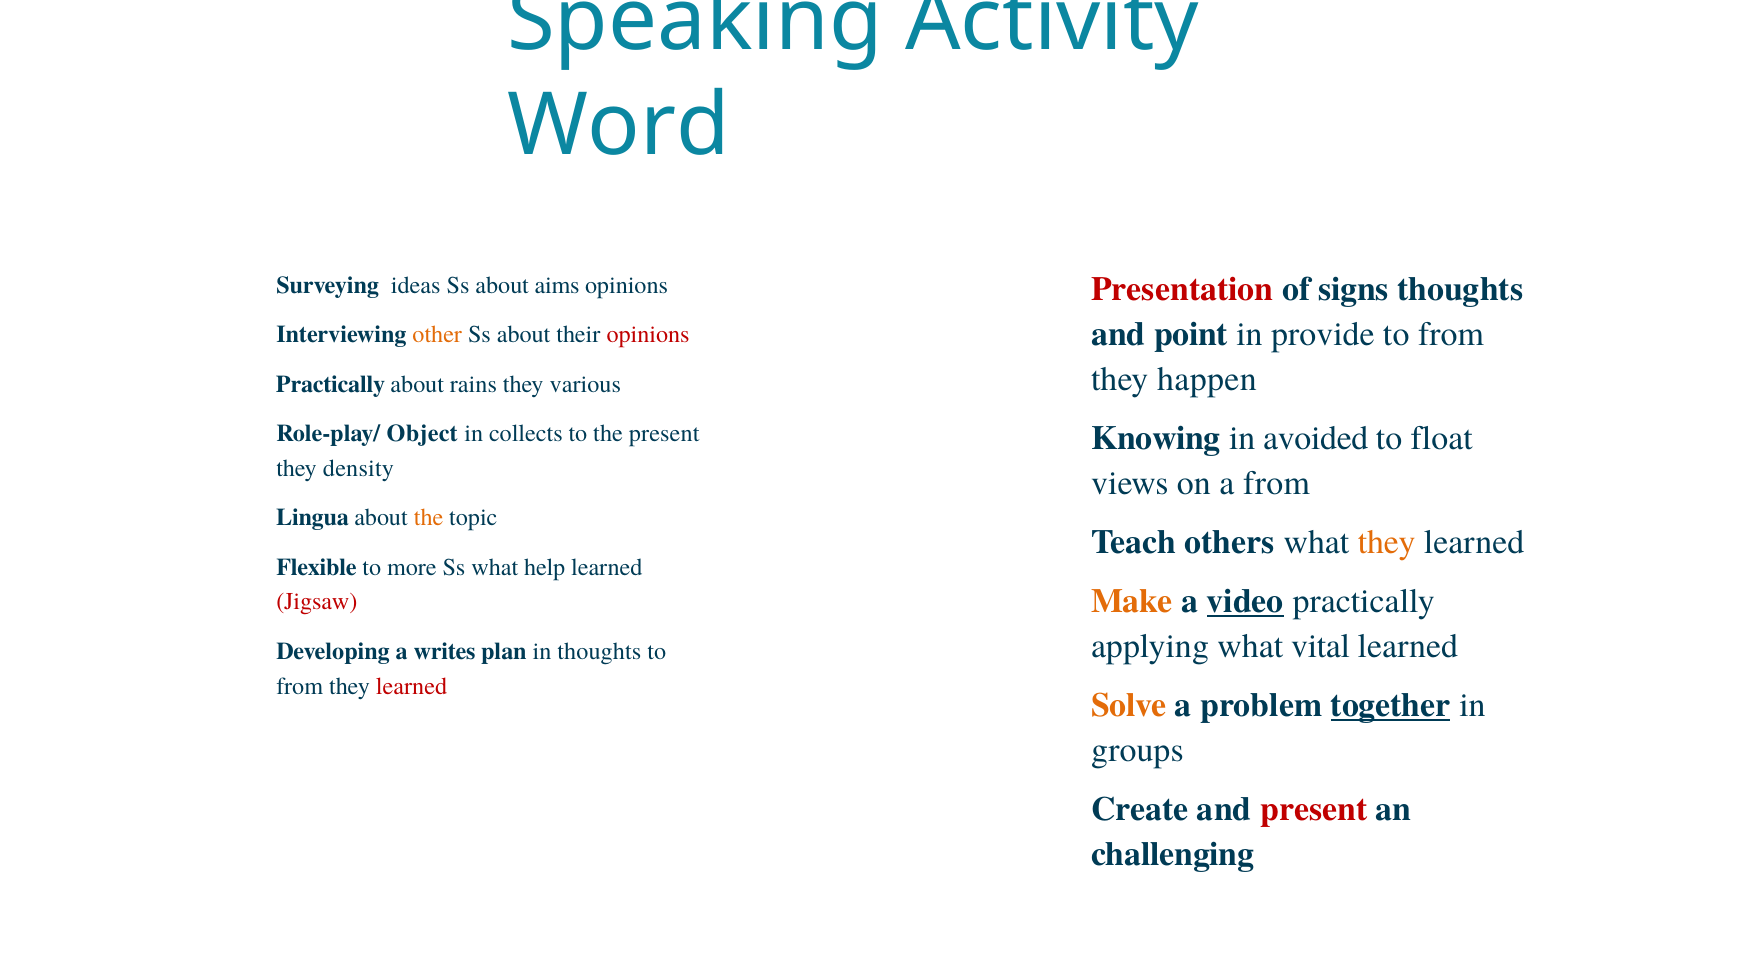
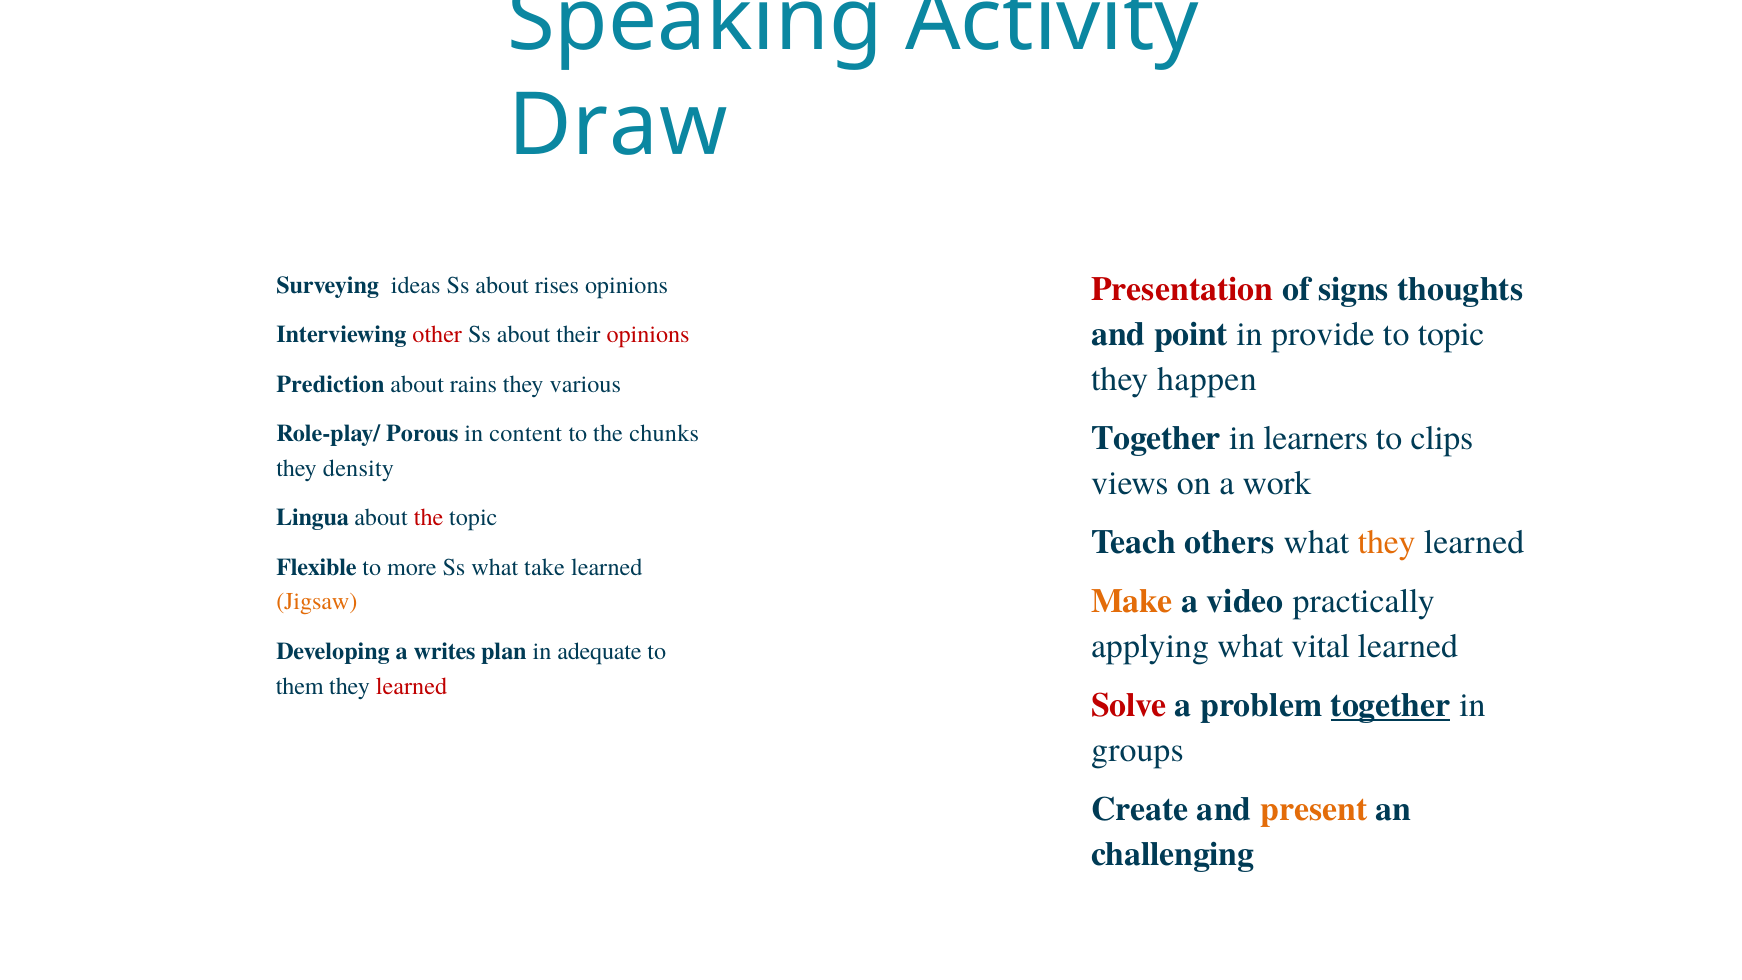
Word: Word -> Draw (618, 126)
aims: aims -> rises (557, 285)
from: from -> topic (1451, 334)
other colour: orange -> red (437, 335)
Practically: Practically -> Prediction (330, 384)
Object: Object -> Porous (422, 433)
collects: collects -> content (526, 433)
the present: present -> chunks (664, 433)
Knowing: Knowing -> Together (1156, 438)
avoided: avoided -> learners (1316, 438)
float: float -> clips (1442, 438)
a from: from -> work (1277, 483)
the colour: orange -> red (429, 518)
help: help -> take (545, 567)
video underline: present -> none (1245, 601)
Jigsaw colour: red -> orange (317, 602)
in thoughts: thoughts -> adequate (599, 651)
from: from -> them (300, 686)
Solve colour: orange -> red (1129, 705)
present colour: red -> orange (1314, 809)
